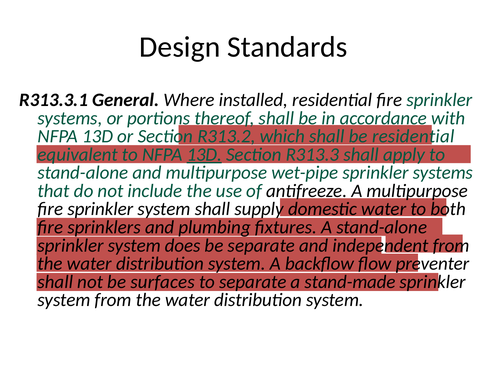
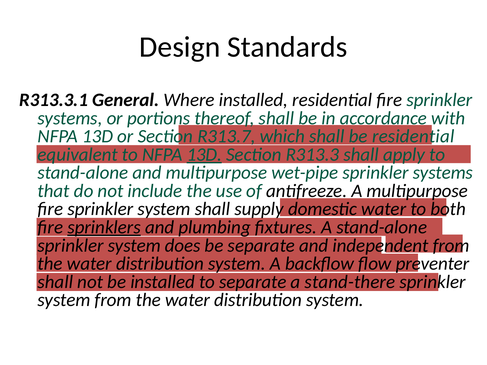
R313.2: R313.2 -> R313.7 (226, 136)
sprinklers underline: none -> present (104, 227)
be surfaces: surfaces -> installed (163, 282)
stand-made: stand-made -> stand-there (350, 282)
